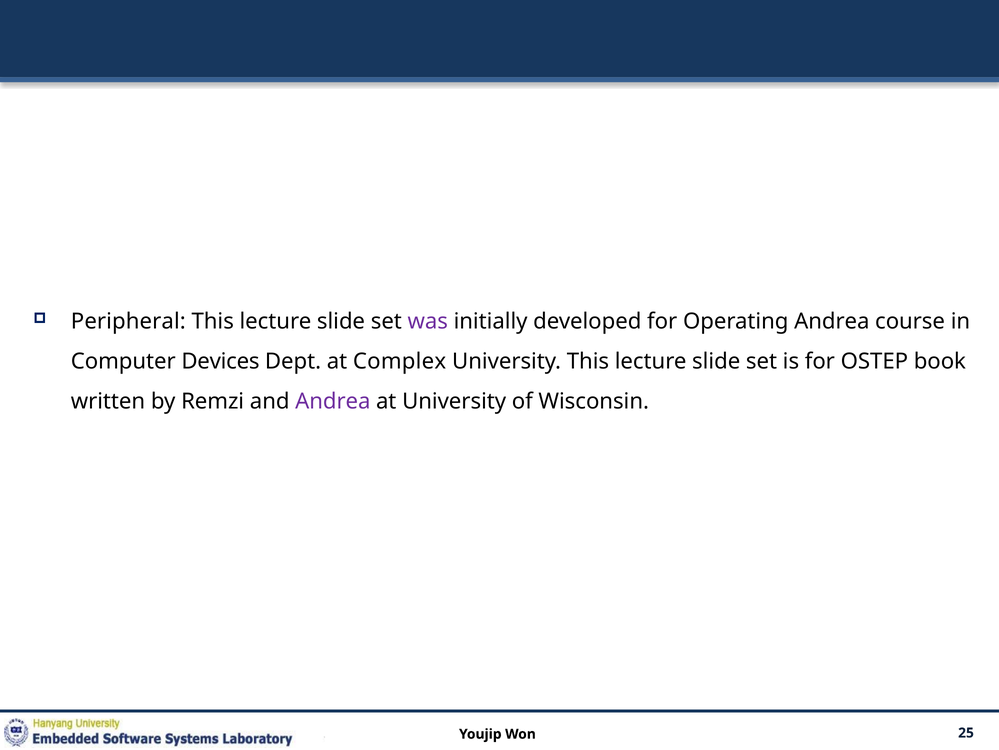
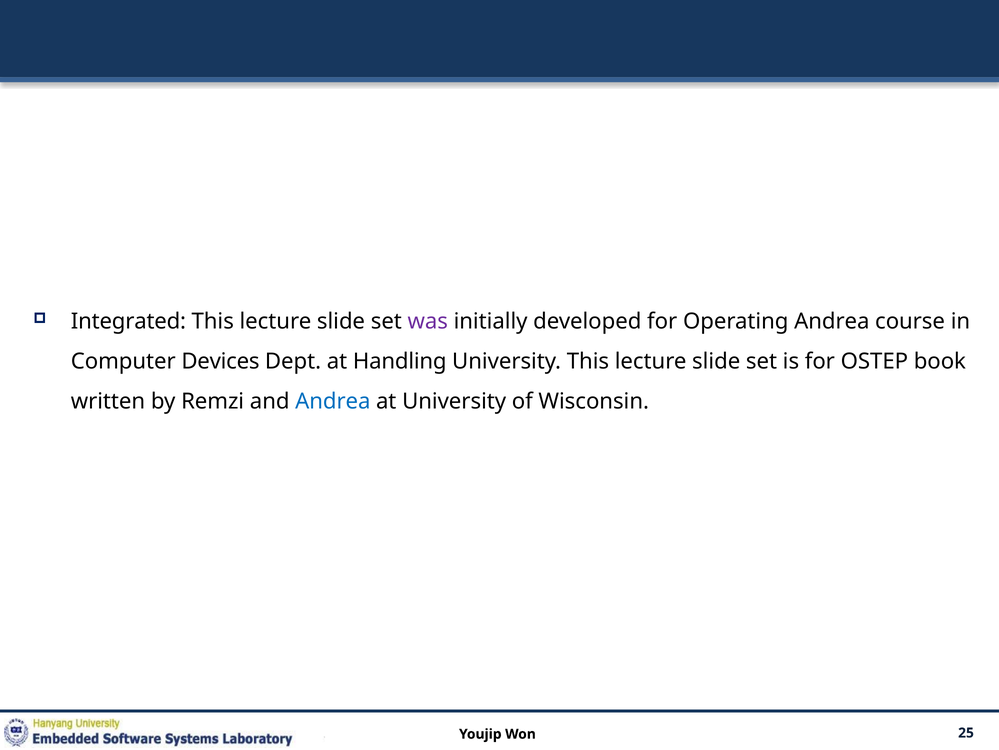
Peripheral: Peripheral -> Integrated (128, 321)
Complex: Complex -> Handling (400, 361)
Andrea colour: purple -> blue (333, 401)
